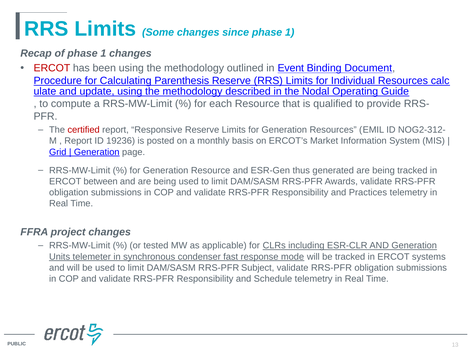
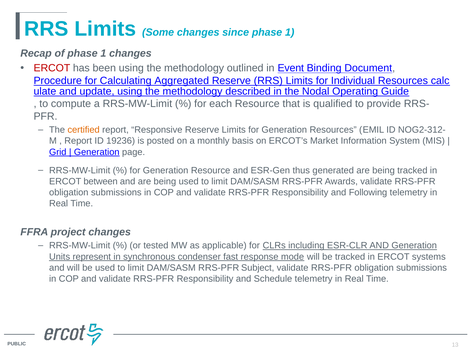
Parenthesis: Parenthesis -> Aggregated (182, 81)
certified colour: red -> orange (84, 130)
Practices: Practices -> Following (368, 192)
telemeter: telemeter -> represent (92, 257)
